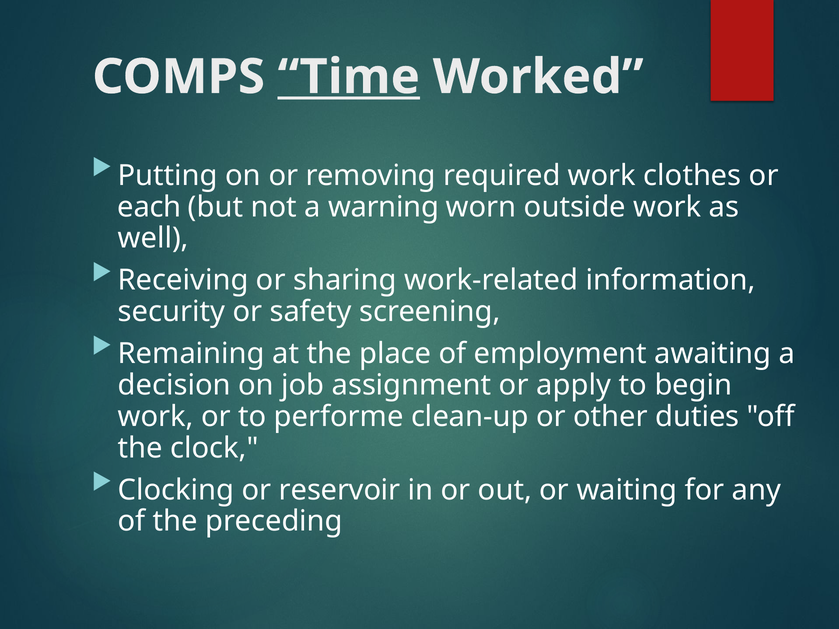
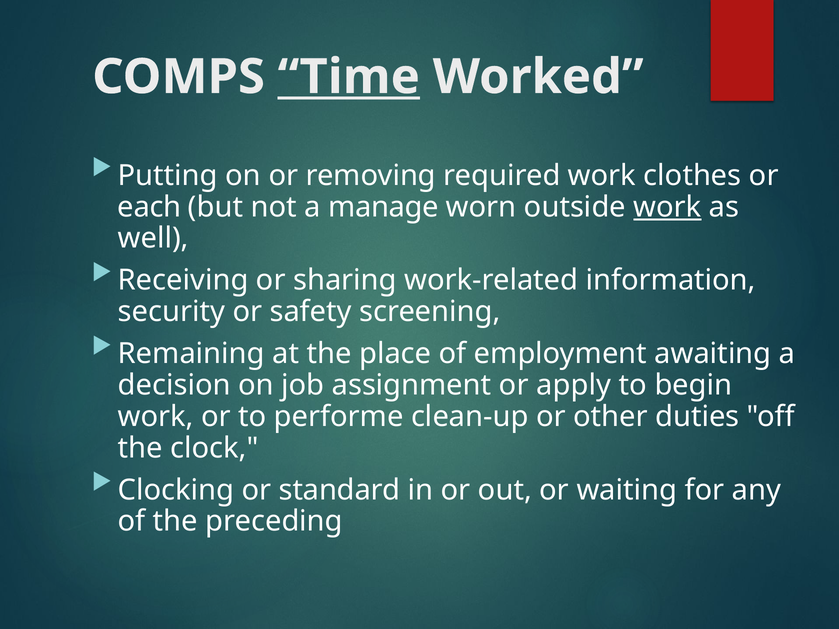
warning: warning -> manage (383, 207)
work underline: none -> present (667, 207)
reservoir: reservoir -> standard (340, 490)
